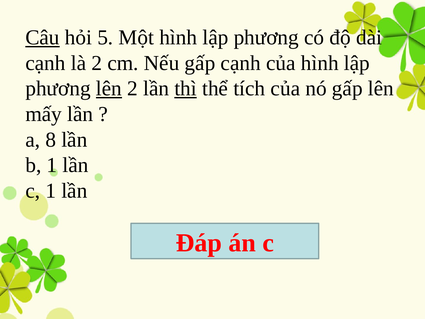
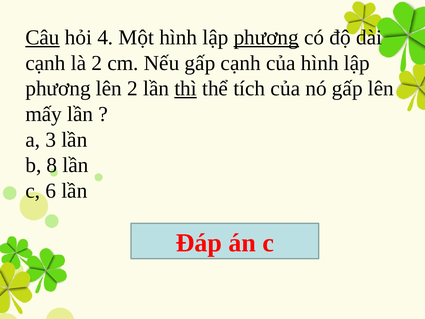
5: 5 -> 4 (105, 38)
phương underline: none -> present (266, 38)
lên underline: present -> none (109, 89)
8: 8 -> 3 (51, 140)
b 1: 1 -> 8 (52, 165)
c 1: 1 -> 6 (51, 191)
